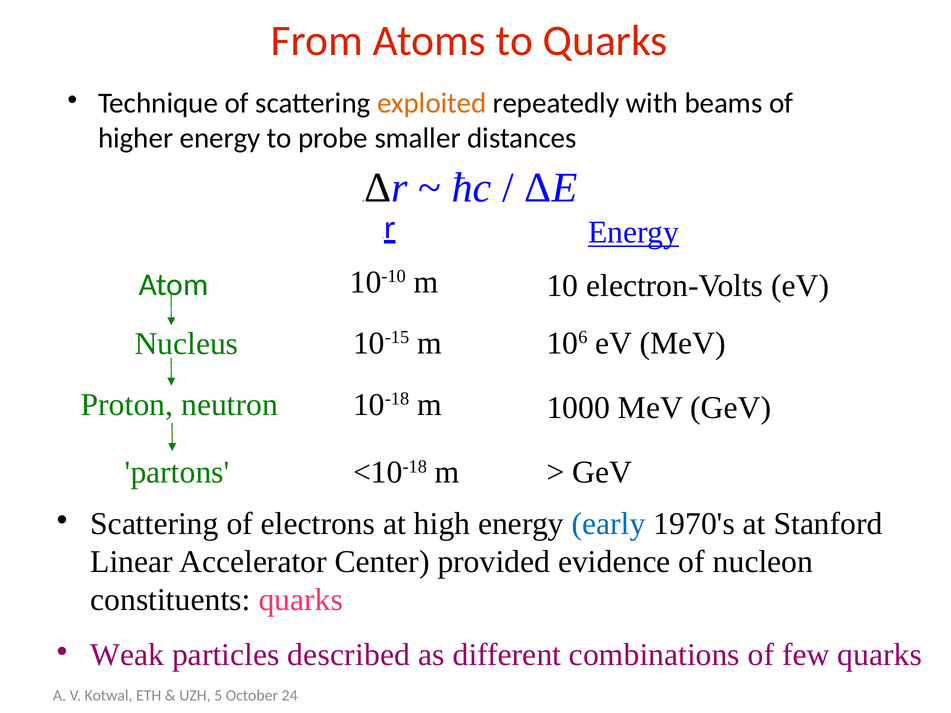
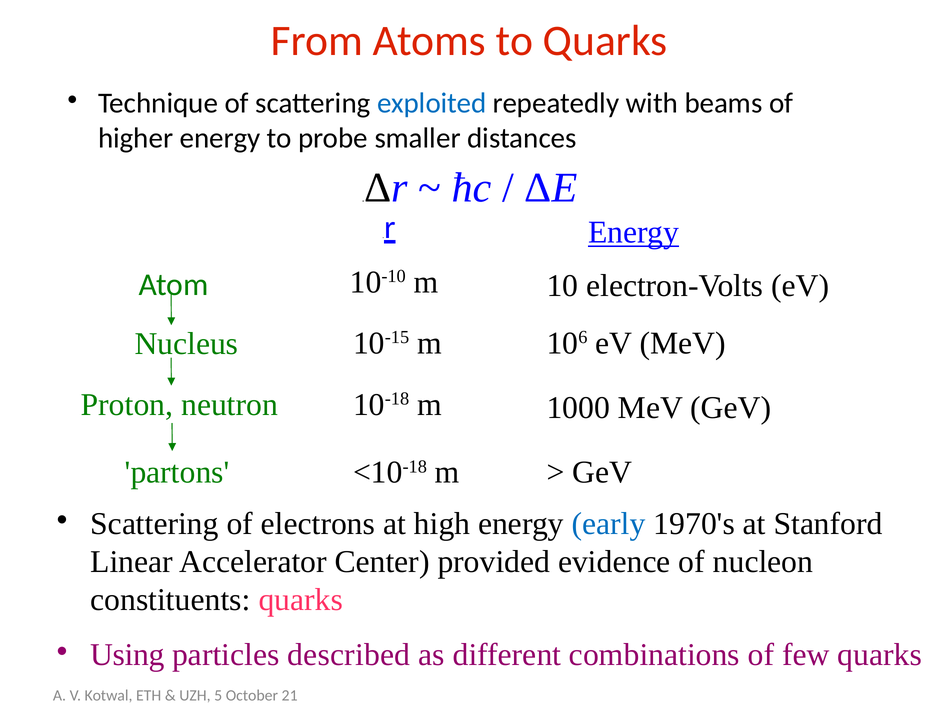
exploited colour: orange -> blue (432, 103)
Weak: Weak -> Using (127, 655)
24: 24 -> 21 (290, 696)
